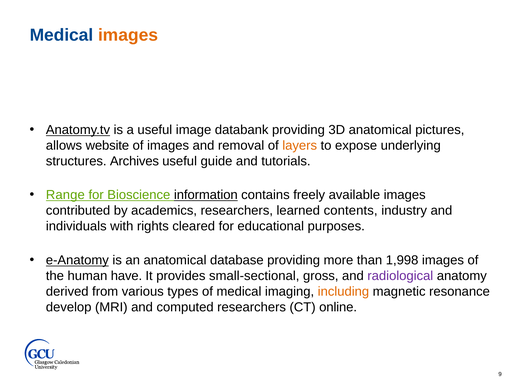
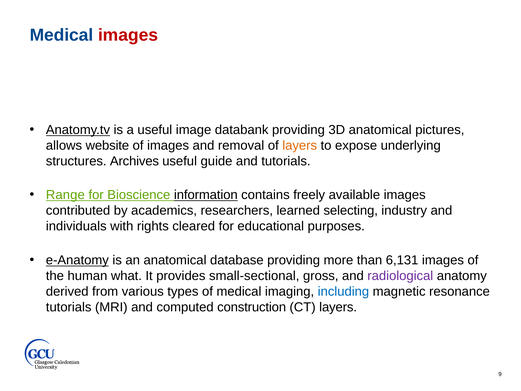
images colour: orange -> red (128, 35)
contents: contents -> selecting (351, 211)
1,998: 1,998 -> 6,131 (402, 260)
have: have -> what (126, 276)
including colour: orange -> blue (343, 291)
develop: develop -> tutorials (69, 307)
computed researchers: researchers -> construction (252, 307)
CT online: online -> layers (338, 307)
